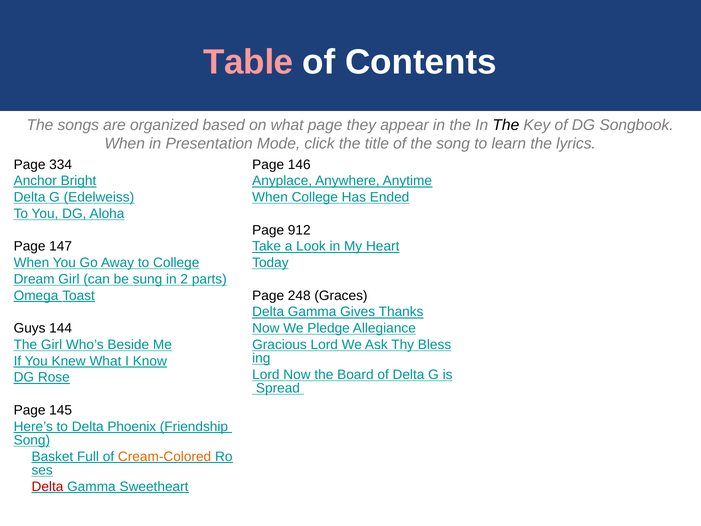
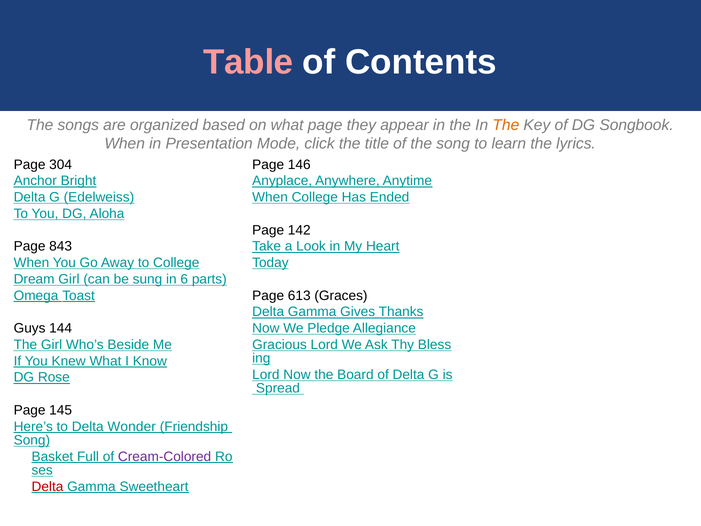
The colour: black -> orange (506, 125)
334: 334 -> 304 (61, 164)
912: 912 -> 142 (299, 230)
147: 147 -> 843 (61, 246)
2: 2 -> 6 (184, 279)
248: 248 -> 613 (299, 295)
Phoenix: Phoenix -> Wonder (132, 426)
Cream-Colored colour: orange -> purple (165, 456)
